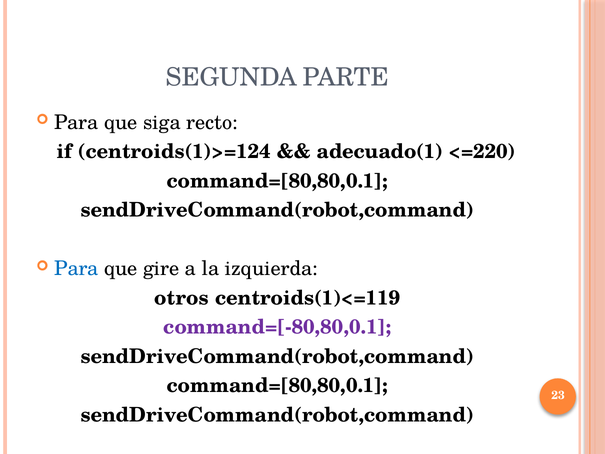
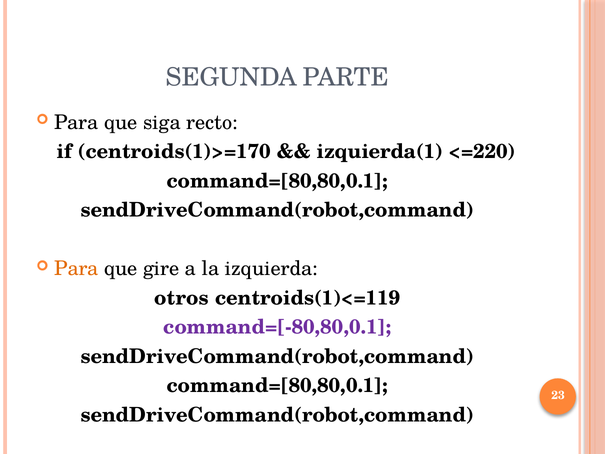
centroids(1)>=124: centroids(1)>=124 -> centroids(1)>=170 (174, 152)
adecuado(1: adecuado(1 -> izquierda(1 (380, 152)
Para colour: blue -> orange (77, 269)
